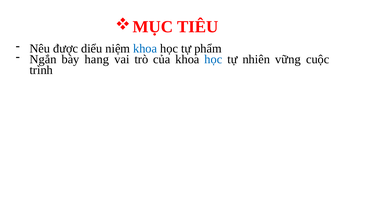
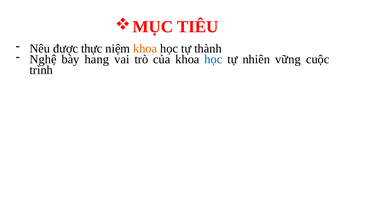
diểu: diểu -> thực (92, 49)
khoa colour: blue -> orange (145, 49)
phẩm: phẩm -> thành (208, 49)
Ngắn: Ngắn -> Nghệ (43, 59)
